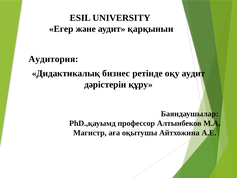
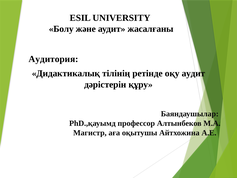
Егер: Егер -> Болу (61, 29)
қарқынын: қарқынын -> жасалғаны (151, 29)
бизнес: бизнес -> тілінің (116, 73)
